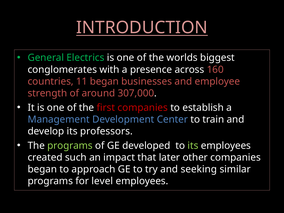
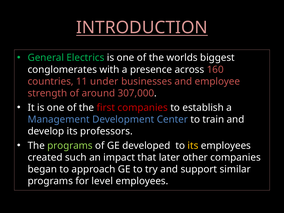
11 began: began -> under (104, 81)
its colour: light green -> yellow (193, 146)
seeking: seeking -> support (199, 169)
